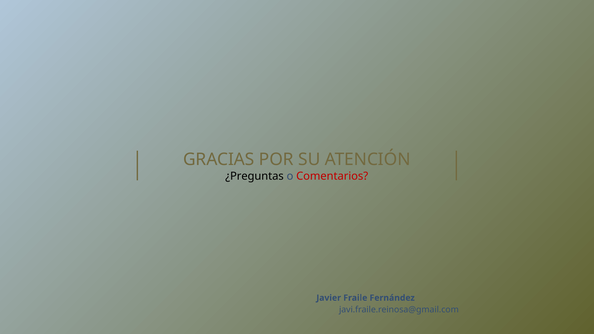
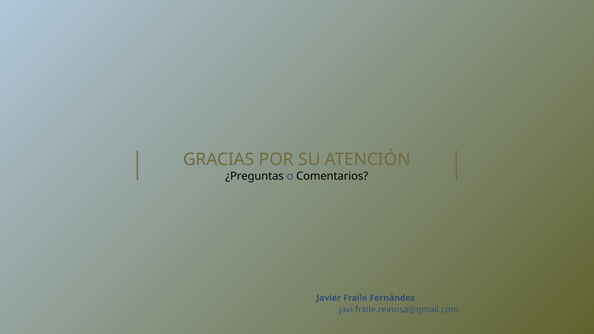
Comentarios colour: red -> black (332, 176)
